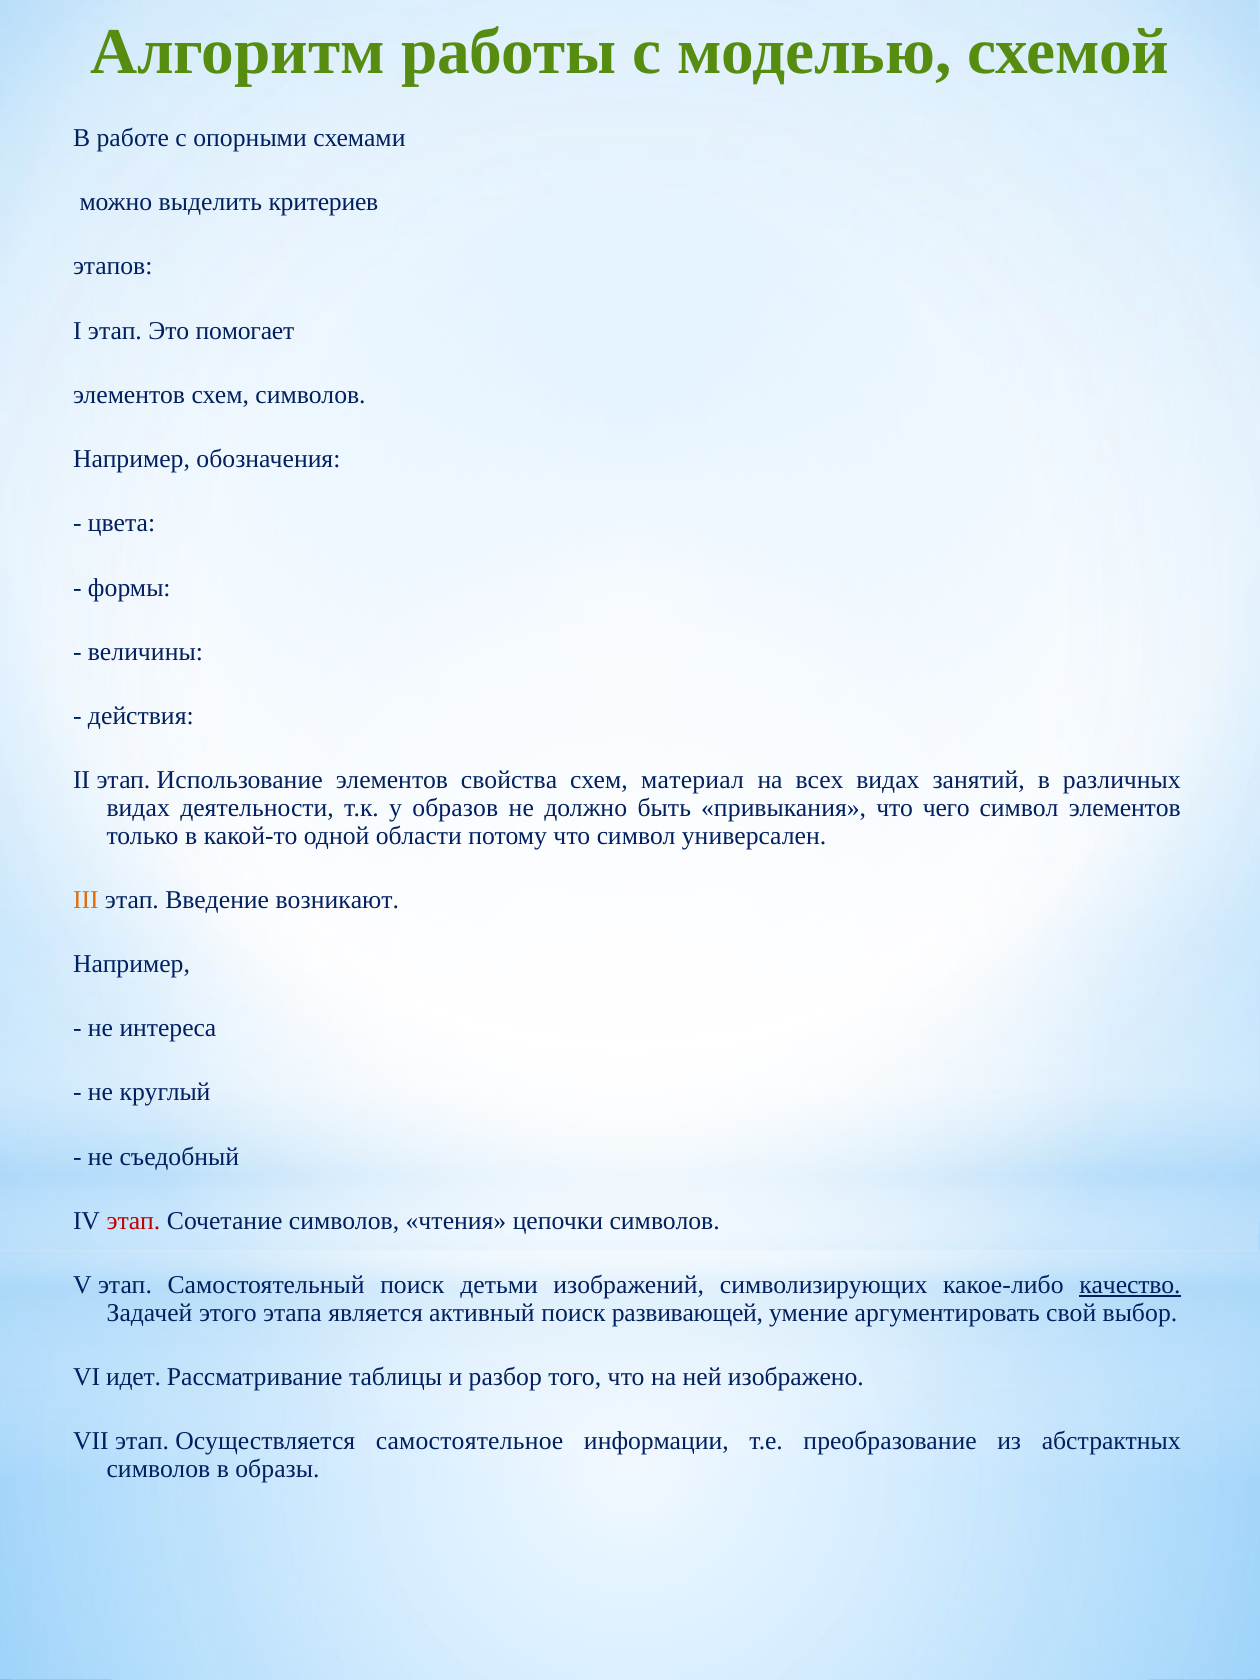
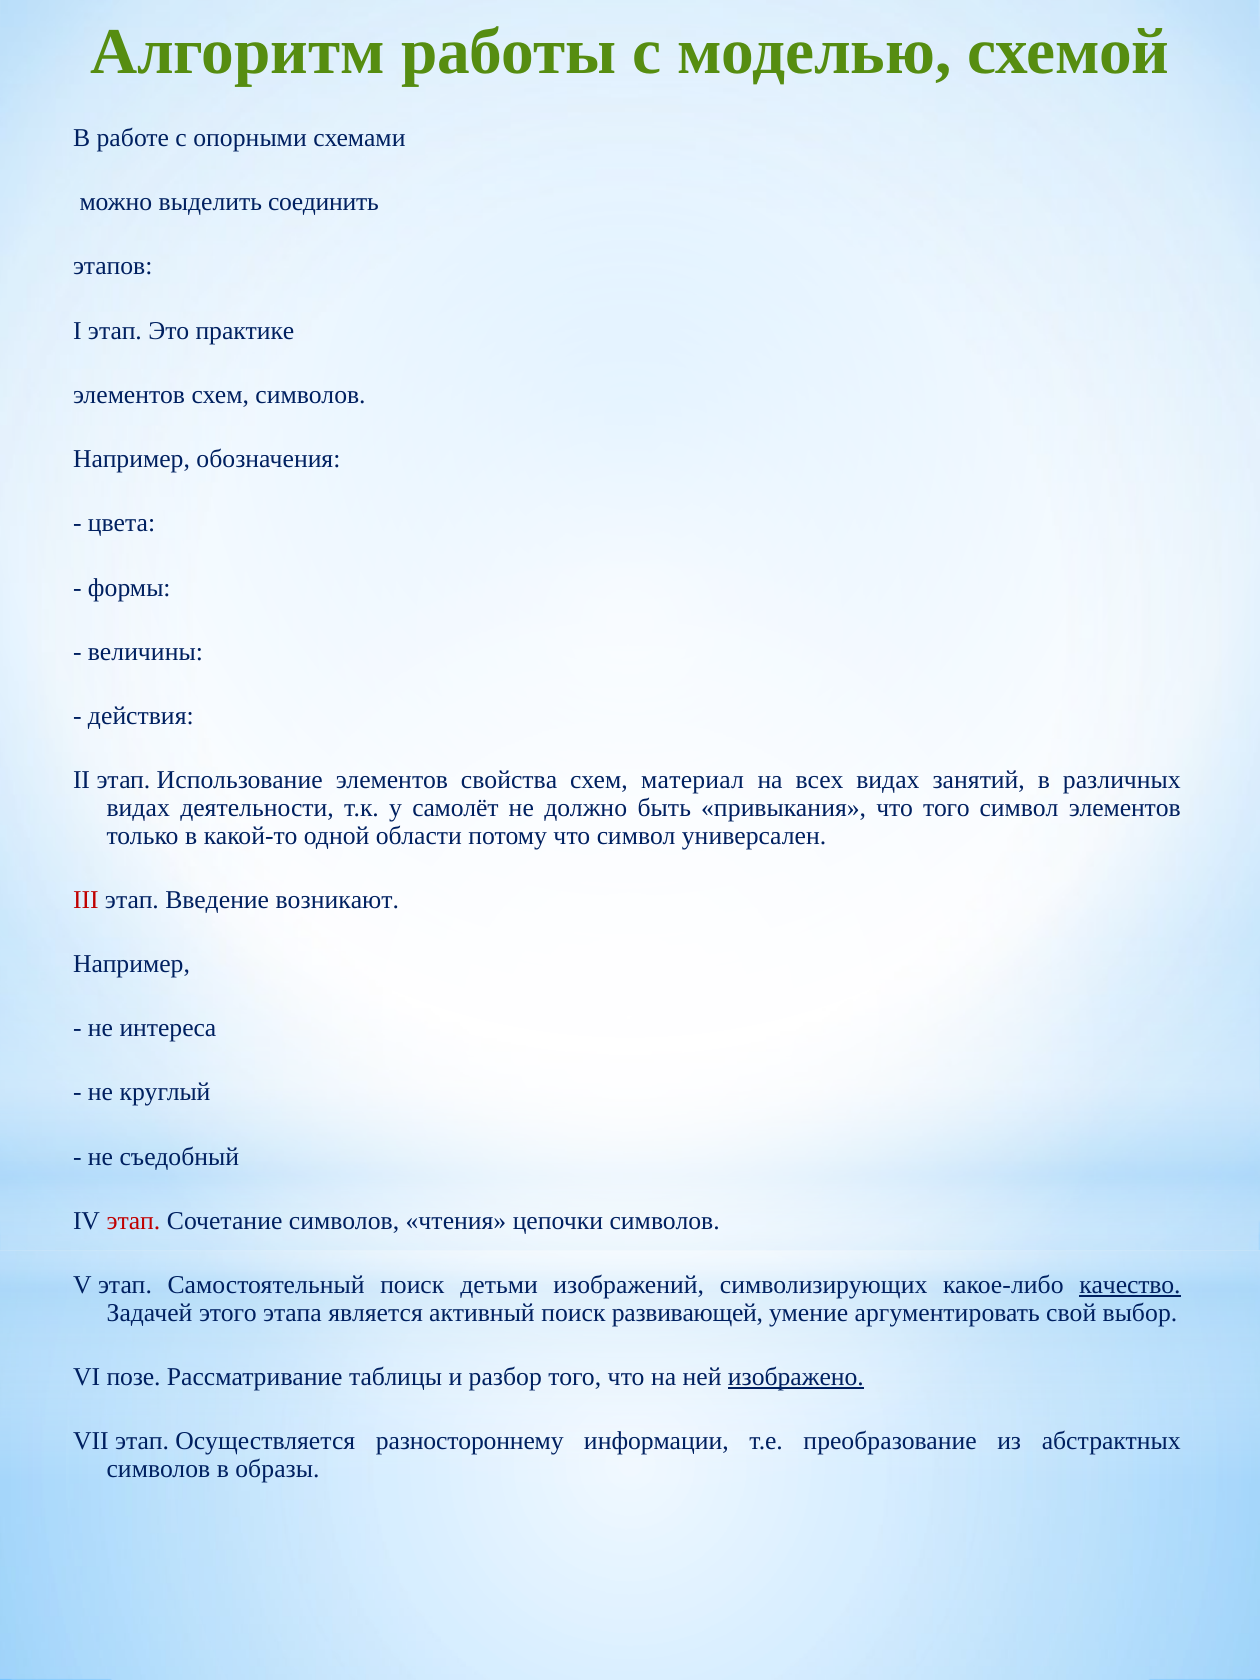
критериев: критериев -> соединить (323, 202)
помогает: помогает -> практике (245, 331)
образов: образов -> самолёт (455, 808)
что чего: чего -> того (946, 808)
III colour: orange -> red (86, 900)
идет: идет -> позе (134, 1377)
изображено underline: none -> present (796, 1377)
самостоятельное: самостоятельное -> разностороннему (470, 1441)
